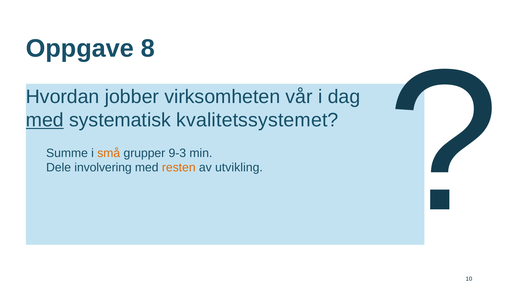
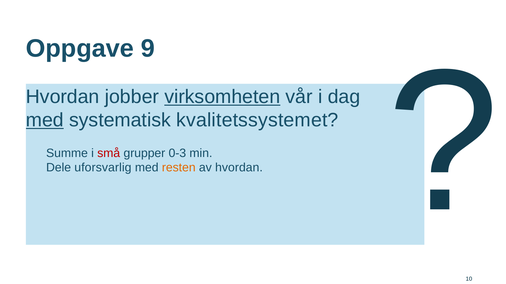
8: 8 -> 9 (148, 48)
virksomheten underline: none -> present (222, 97)
små colour: orange -> red (109, 153)
9-3: 9-3 -> 0-3 (177, 153)
involvering: involvering -> uforsvarlig (103, 168)
av utvikling: utvikling -> hvordan (239, 168)
